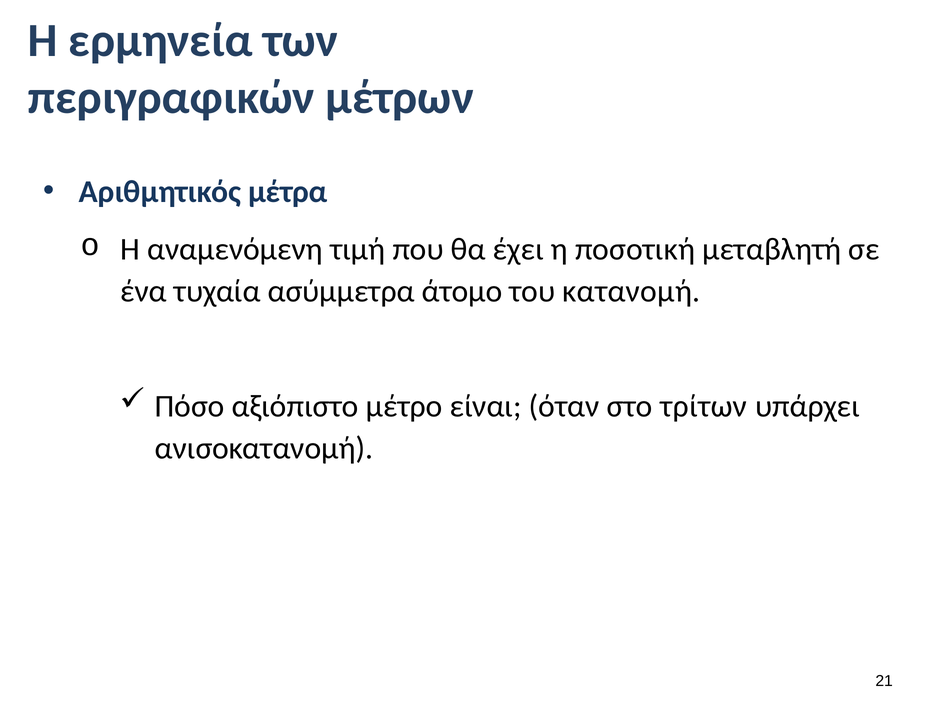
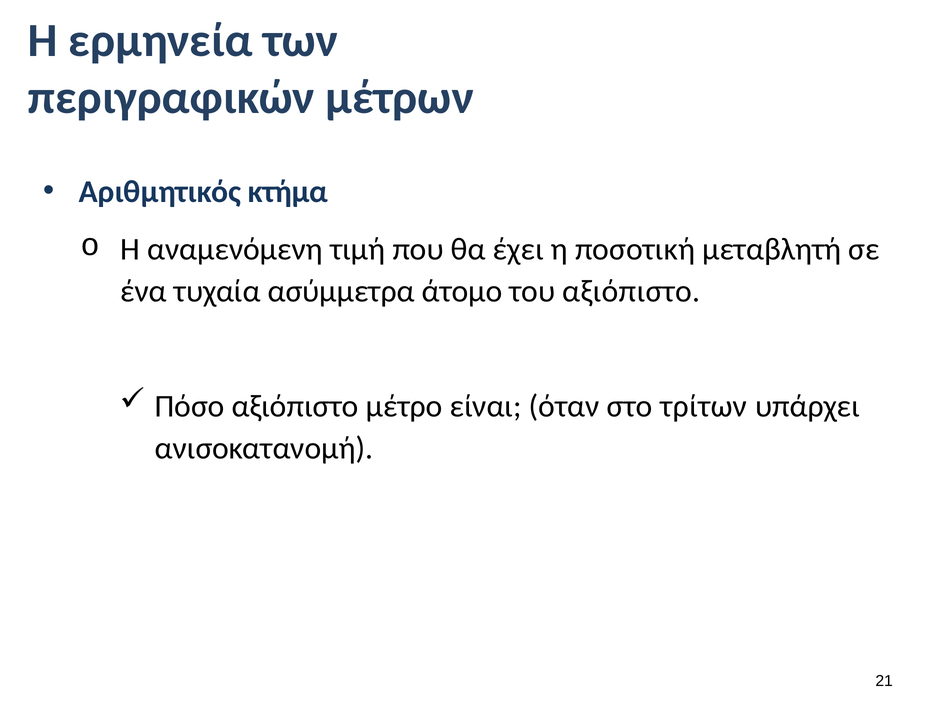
μέτρα: μέτρα -> κτήμα (288, 191)
του κατανομή: κατανομή -> αξιόπιστο (631, 291)
